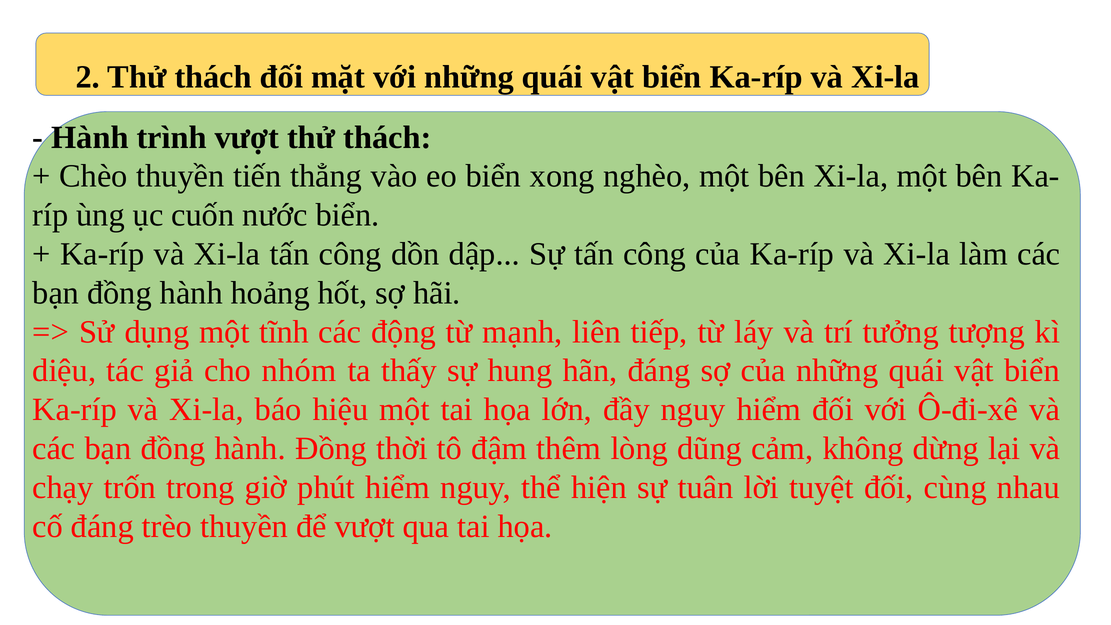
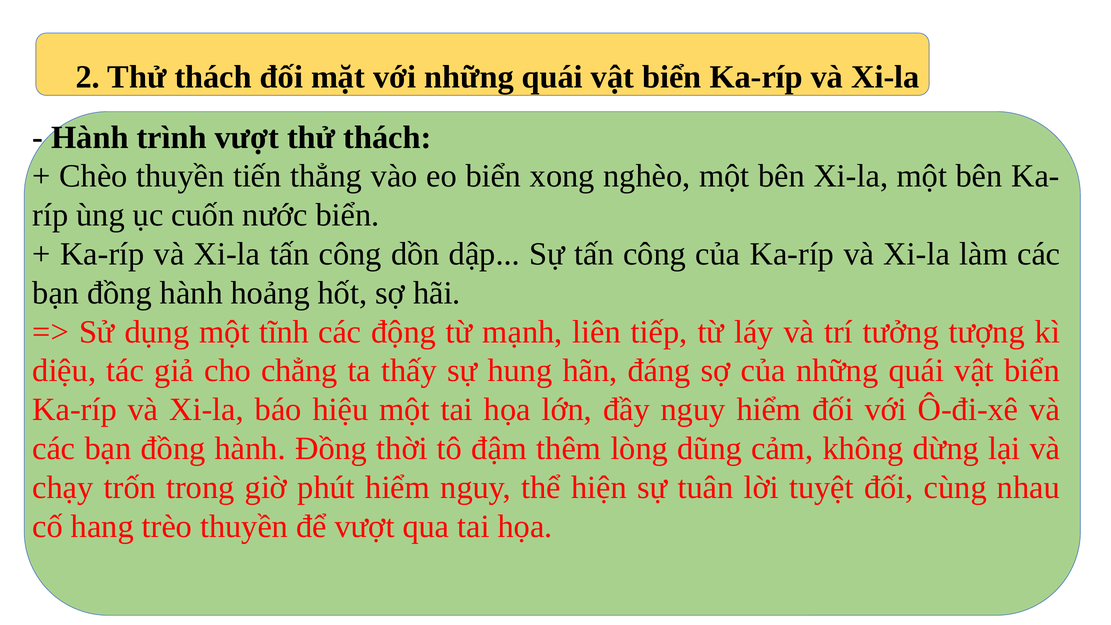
nhóm: nhóm -> chẳng (299, 371)
cố đáng: đáng -> hang (102, 526)
